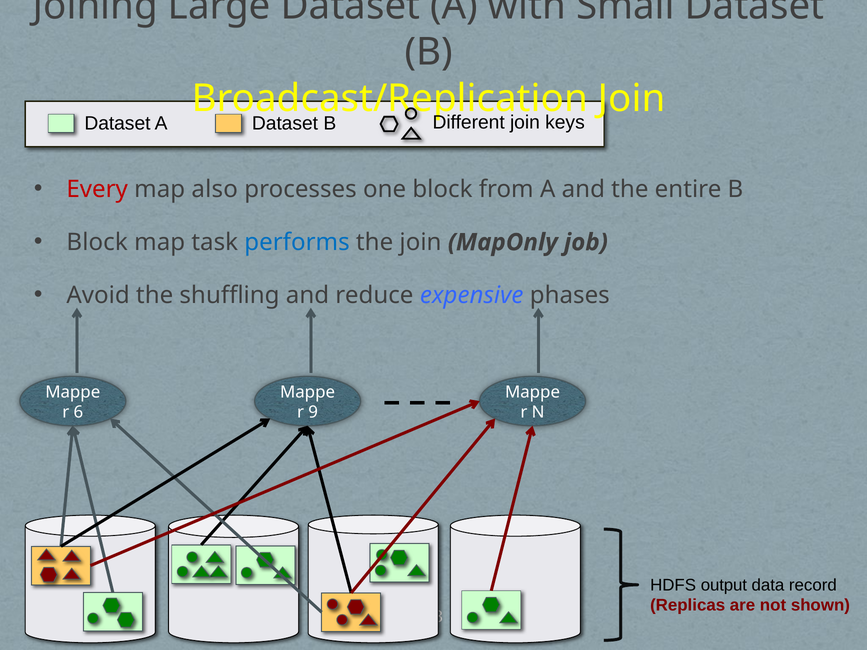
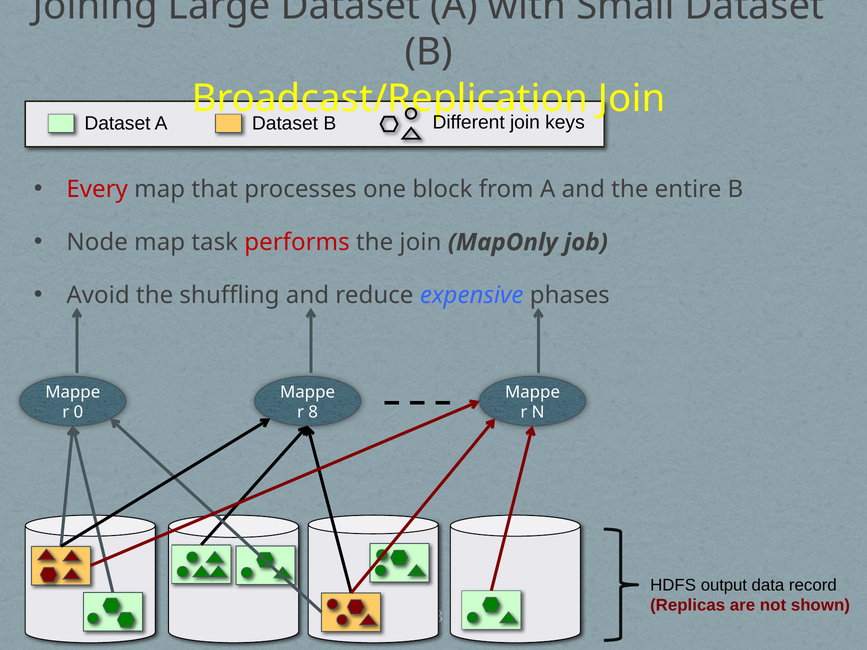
also: also -> that (215, 189)
Block: Block -> Node (97, 242)
performs colour: blue -> red (297, 242)
6: 6 -> 0 (78, 413)
9: 9 -> 8 (313, 413)
